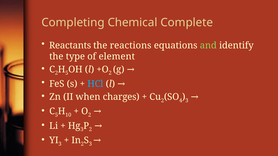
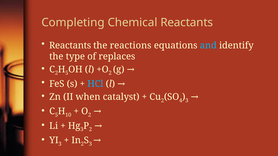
Chemical Complete: Complete -> Reactants (187, 23)
and colour: light green -> light blue (208, 45)
element: element -> replaces (117, 57)
charges: charges -> catalyst (121, 97)
